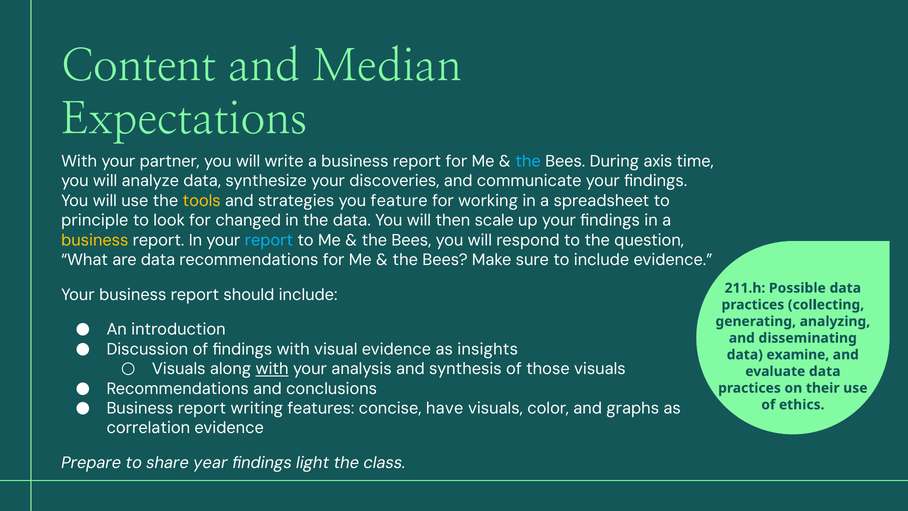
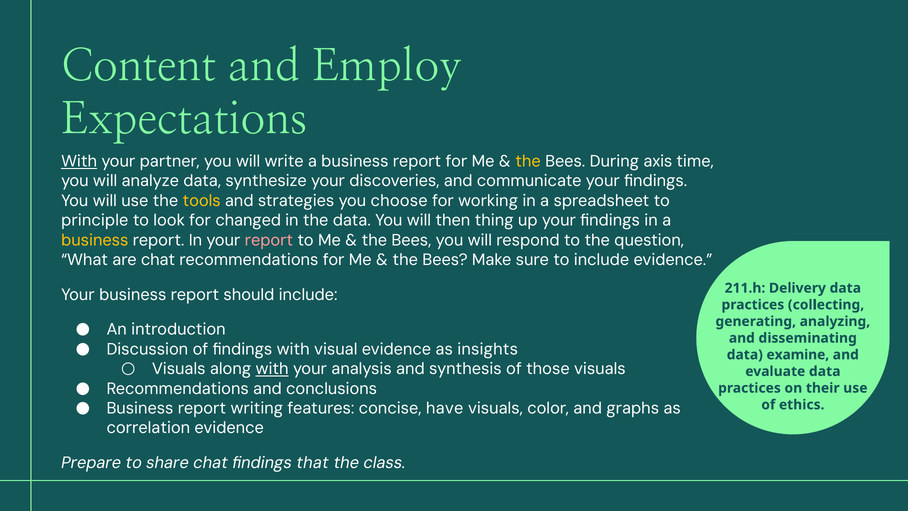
Median: Median -> Employ (387, 66)
With underline: none -> present (79, 161)
the colour: light blue -> yellow (528, 161)
feature: feature -> choose (399, 201)
scale: scale -> thing (494, 220)
report colour: light blue -> pink (269, 240)
are data: data -> chat (158, 260)
Possible: Possible -> Delivery (797, 288)
share year: year -> chat (211, 463)
light: light -> that (313, 463)
